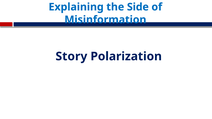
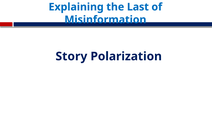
Side: Side -> Last (138, 7)
